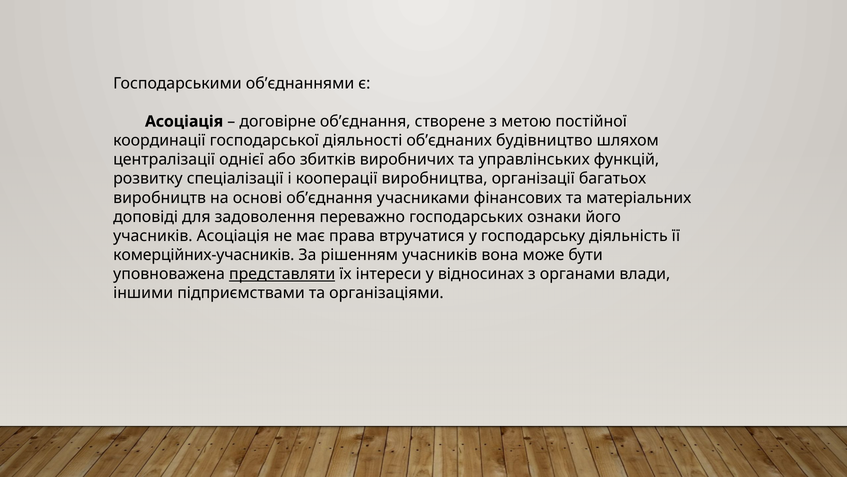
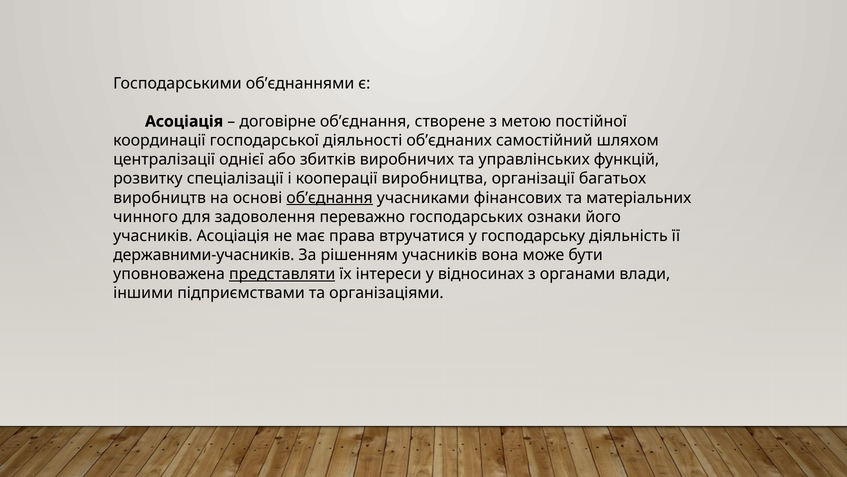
будівництво: будівництво -> самостійний (544, 140)
обʼєднання underline: none -> present (330, 198)
доповіді: доповіді -> чинного (146, 217)
комерційних-учасників: комерційних-учасників -> державними-учасників (204, 255)
